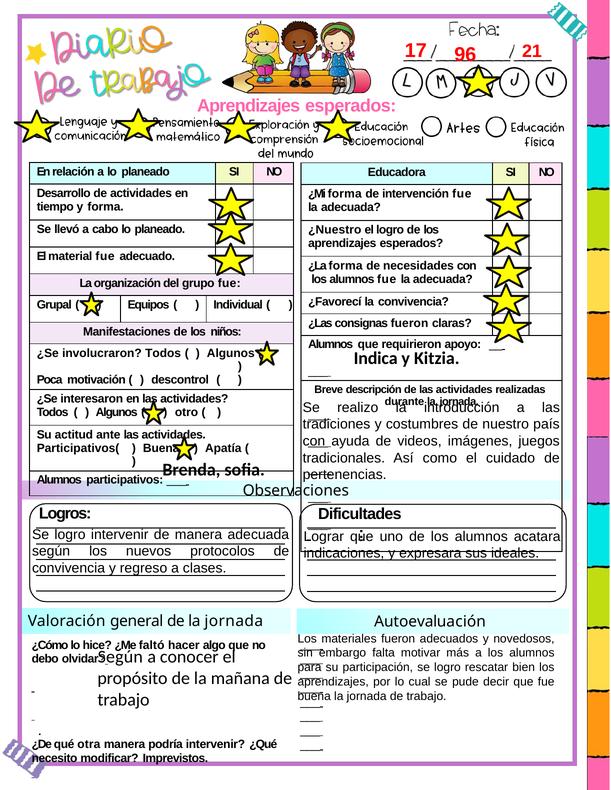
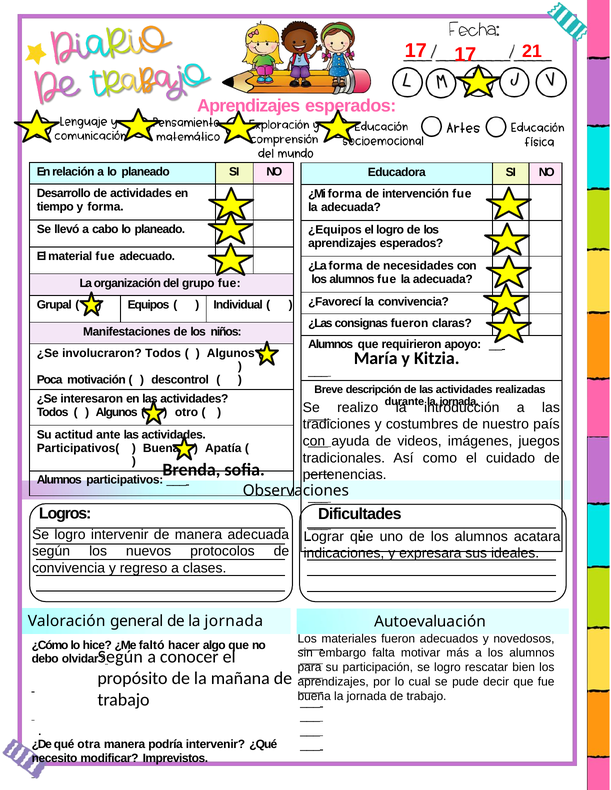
17 96: 96 -> 17 (465, 55)
¿Nuestro: ¿Nuestro -> ¿Equipos (335, 230)
Indica: Indica -> María (376, 358)
